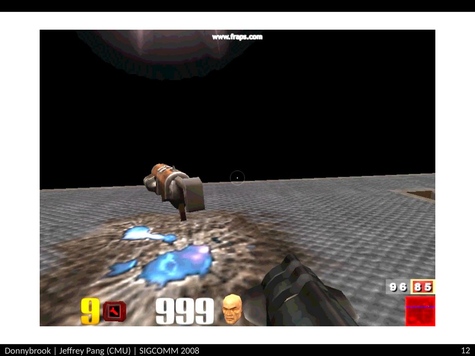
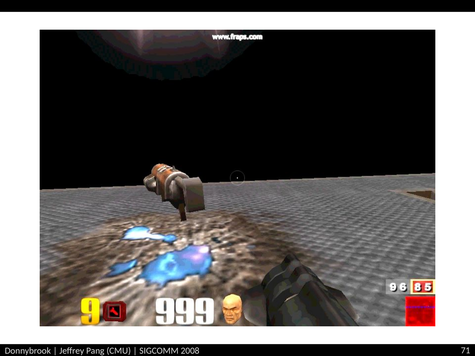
12: 12 -> 71 (466, 351)
